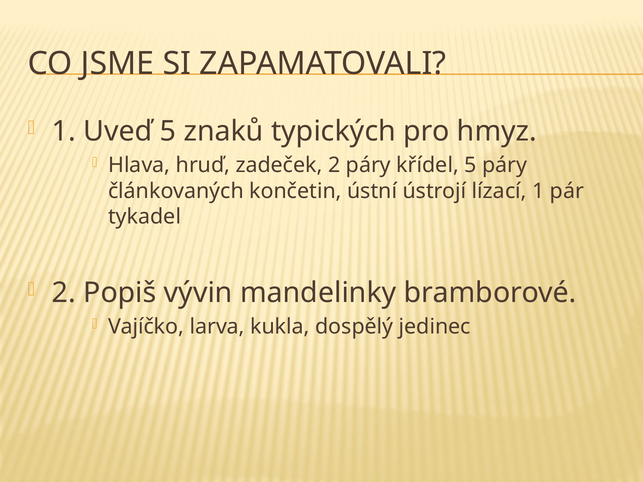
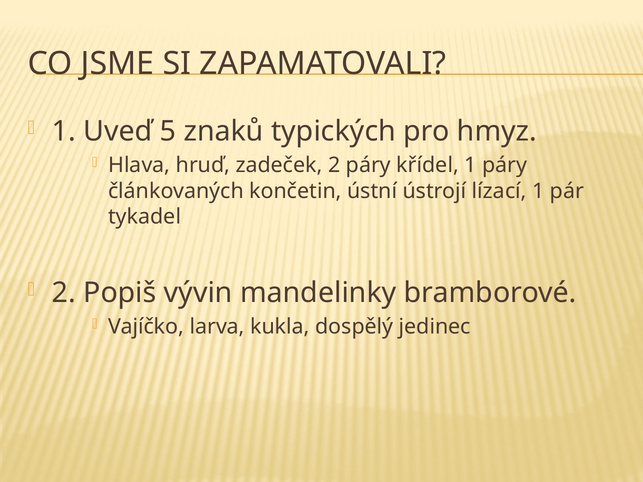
křídel 5: 5 -> 1 (470, 165)
